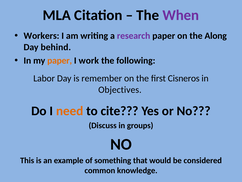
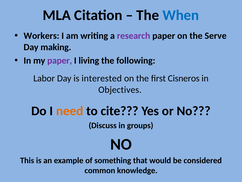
When colour: purple -> blue (181, 15)
Along: Along -> Serve (216, 36)
behind: behind -> making (56, 47)
paper colour: orange -> purple (60, 60)
work: work -> living (89, 60)
remember: remember -> interested (102, 78)
